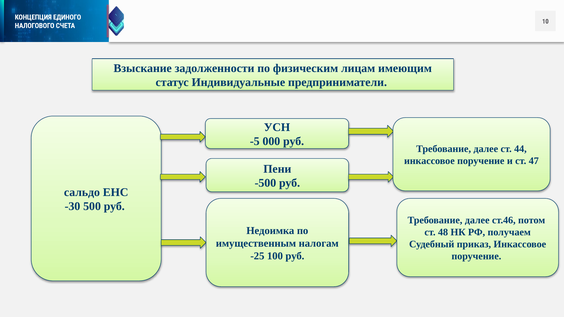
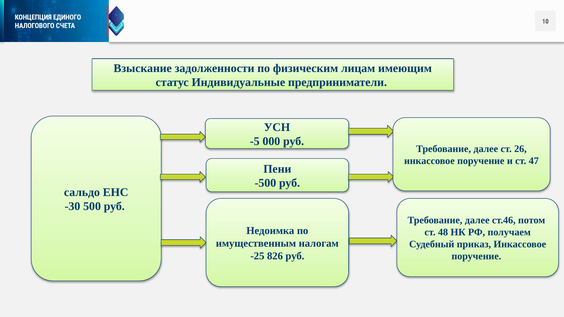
44: 44 -> 26 (520, 149)
100: 100 -> 826 (275, 256)
